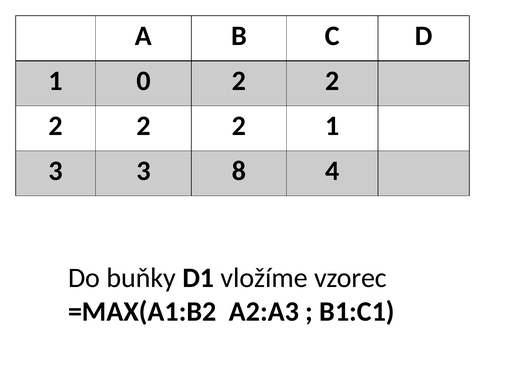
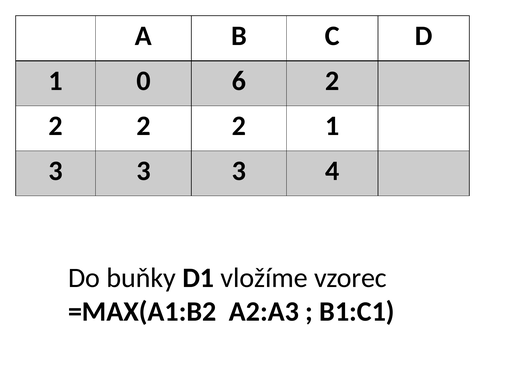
0 2: 2 -> 6 (239, 81)
3 3 8: 8 -> 3 (239, 171)
